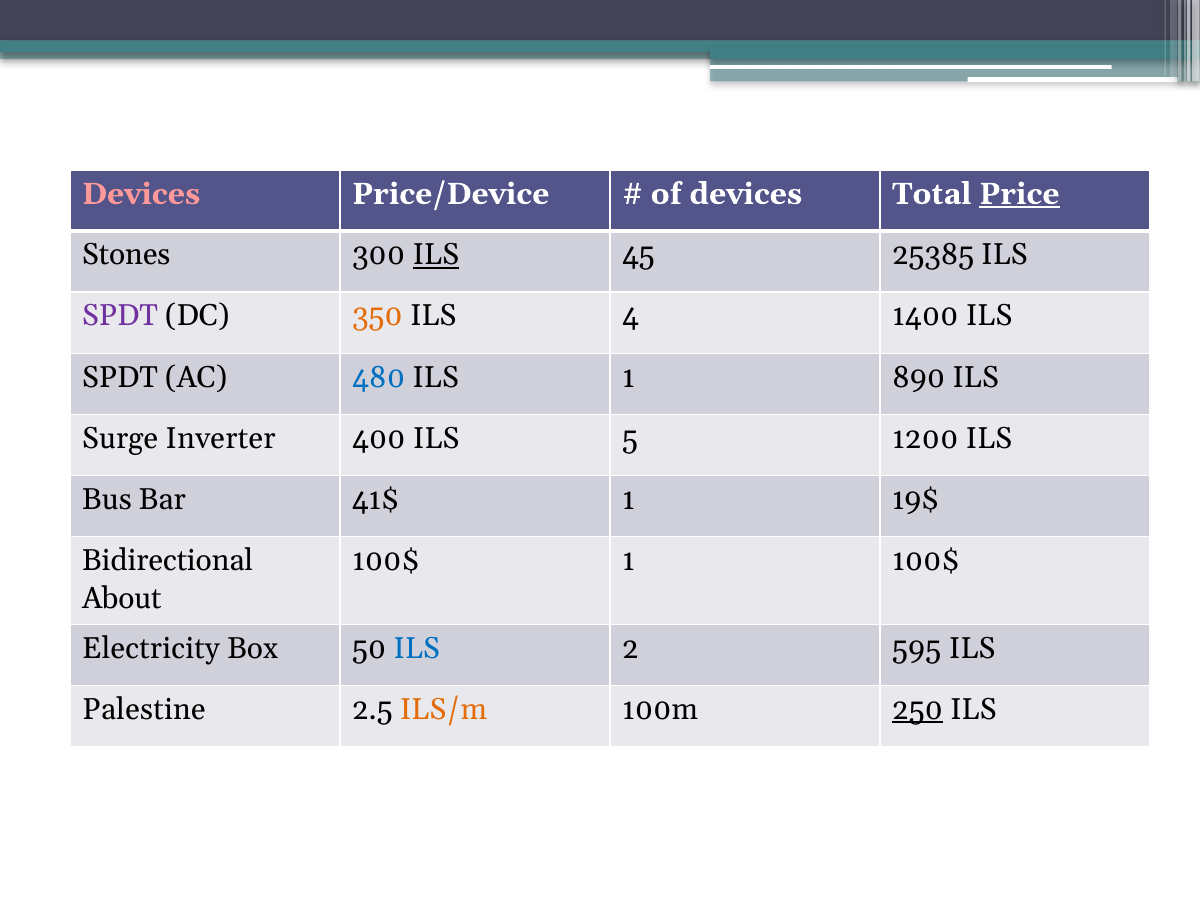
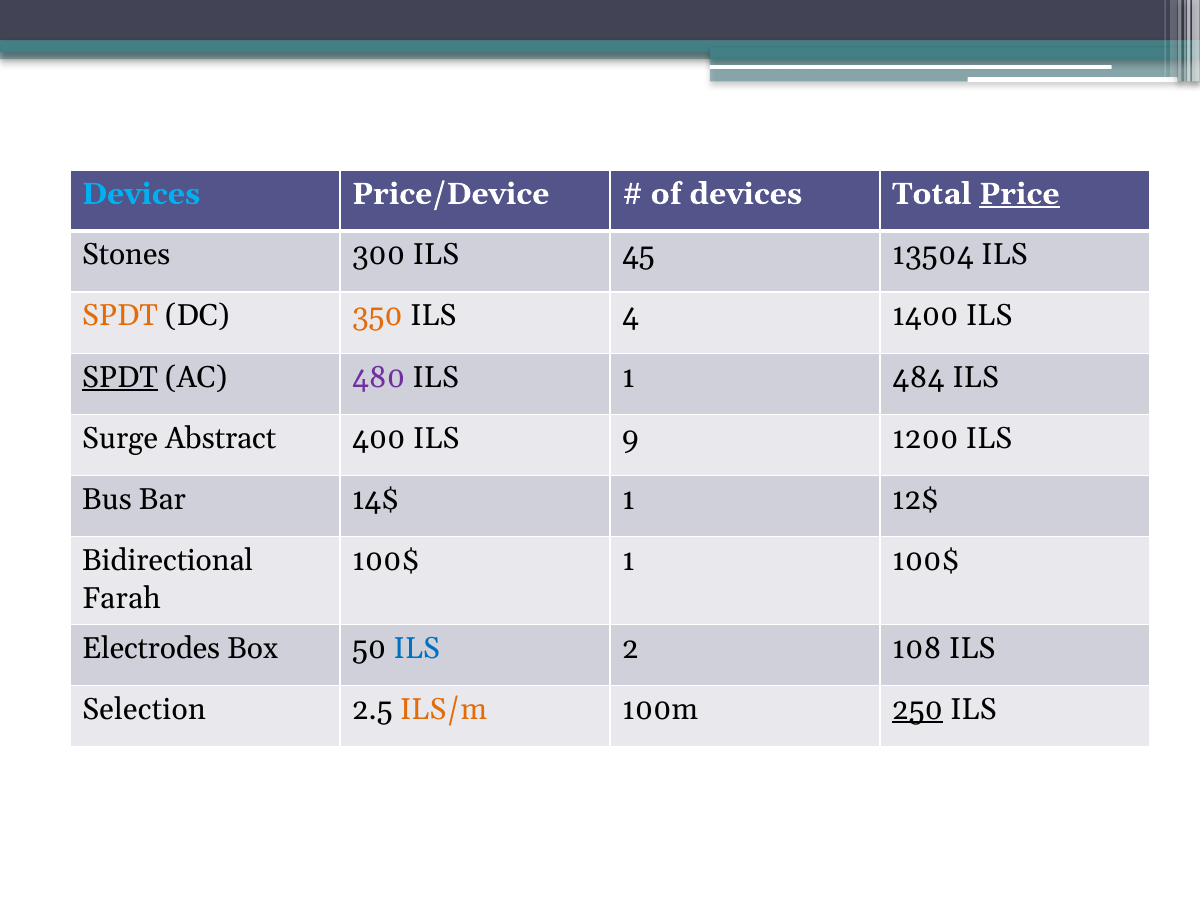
Devices colour: pink -> light blue (141, 194)
ILS underline: present -> none (436, 255)
25385: 25385 -> 13504 (933, 255)
SPDT colour: purple -> orange (120, 316)
SPDT underline: none -> present (120, 377)
480 colour: blue -> purple (379, 377)
890: 890 -> 484 (918, 377)
Inverter: Inverter -> Abstract (221, 438)
5: 5 -> 9 (630, 438)
41$: 41$ -> 14$ (376, 499)
19$: 19$ -> 12$ (916, 499)
About: About -> Farah (121, 598)
Electricity: Electricity -> Electrodes (151, 648)
595: 595 -> 108 (917, 648)
Palestine: Palestine -> Selection (144, 709)
